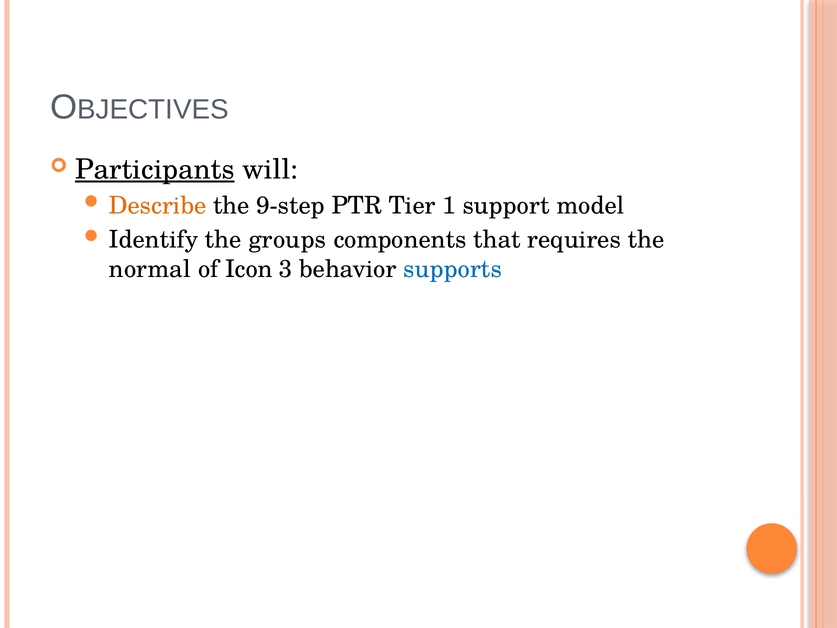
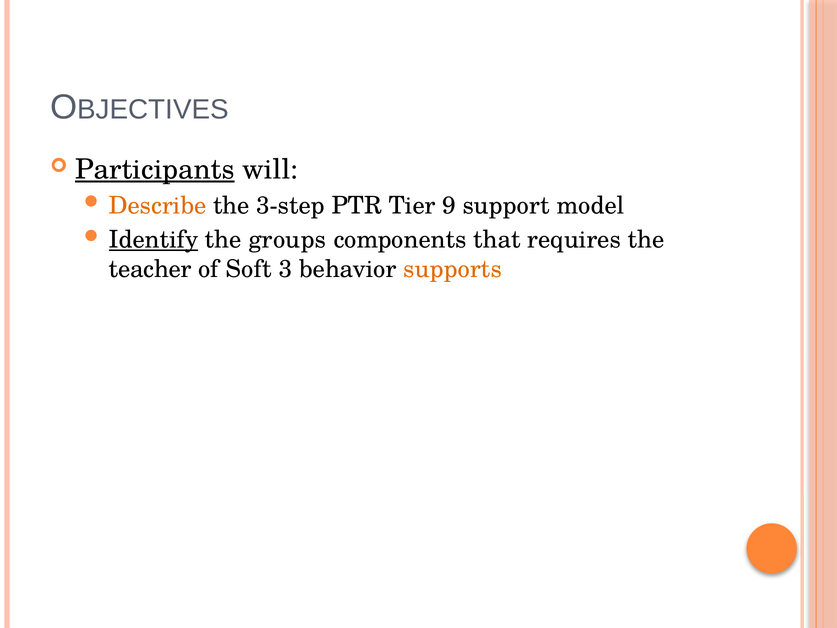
9-step: 9-step -> 3-step (291, 205)
1: 1 -> 9 (449, 205)
Identify underline: none -> present (153, 240)
normal: normal -> teacher (150, 269)
Icon: Icon -> Soft (249, 269)
supports colour: blue -> orange (453, 269)
